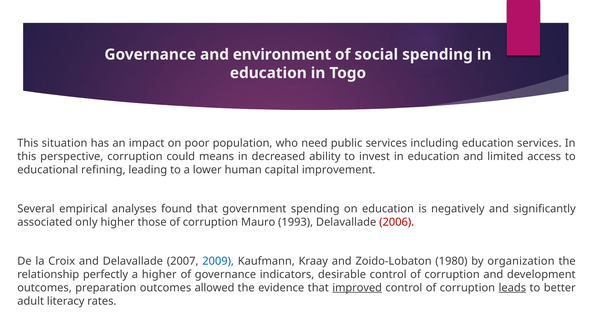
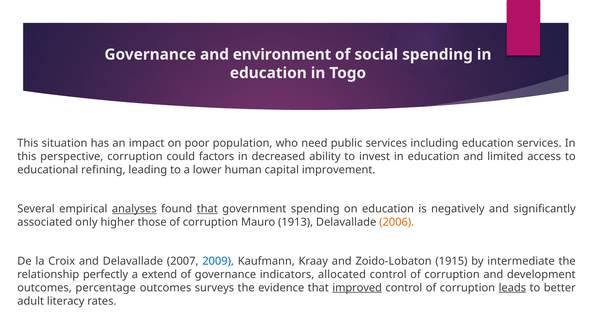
means: means -> factors (217, 156)
analyses underline: none -> present (134, 209)
that underline: none -> present (207, 209)
1993: 1993 -> 1913 (296, 222)
2006 colour: red -> orange (397, 222)
1980: 1980 -> 1915 (451, 261)
organization: organization -> intermediate (521, 261)
a higher: higher -> extend (159, 274)
desirable: desirable -> allocated (342, 274)
preparation: preparation -> percentage (106, 288)
allowed: allowed -> surveys (214, 288)
